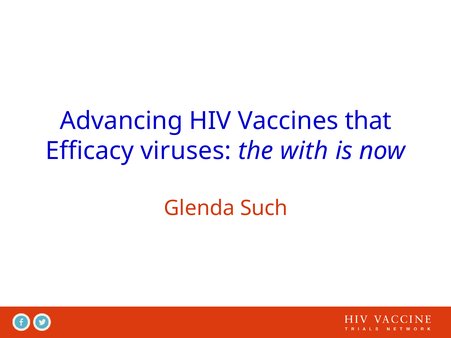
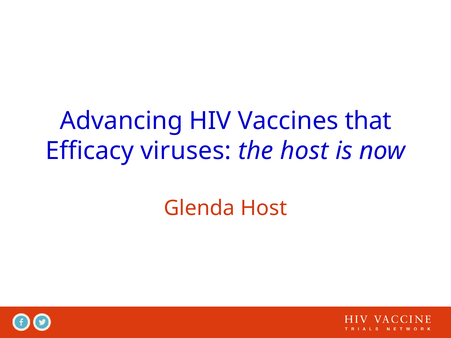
the with: with -> host (304, 151)
Glenda Such: Such -> Host (264, 208)
